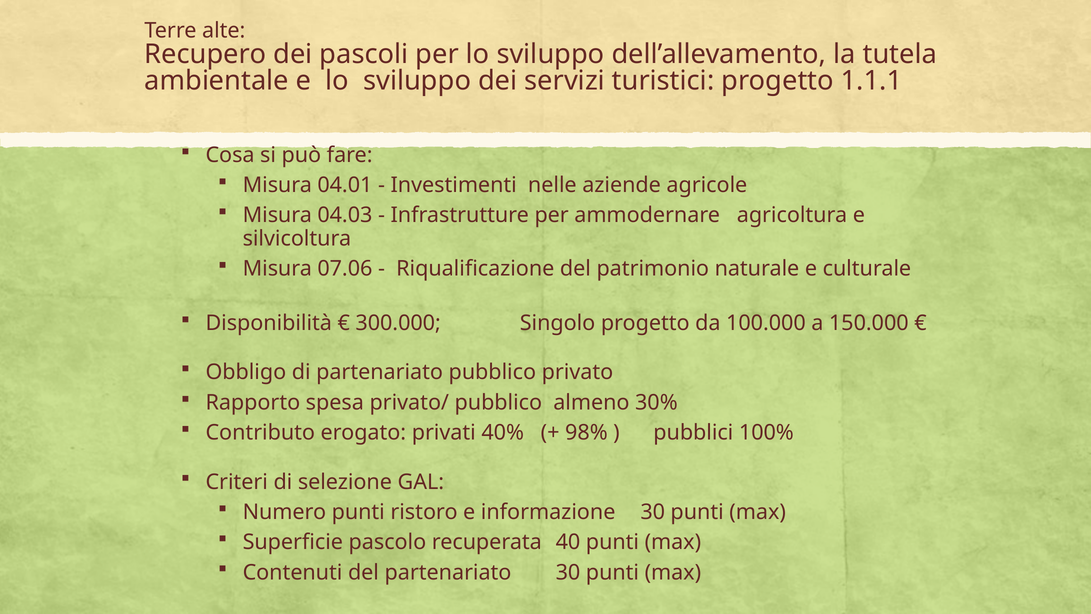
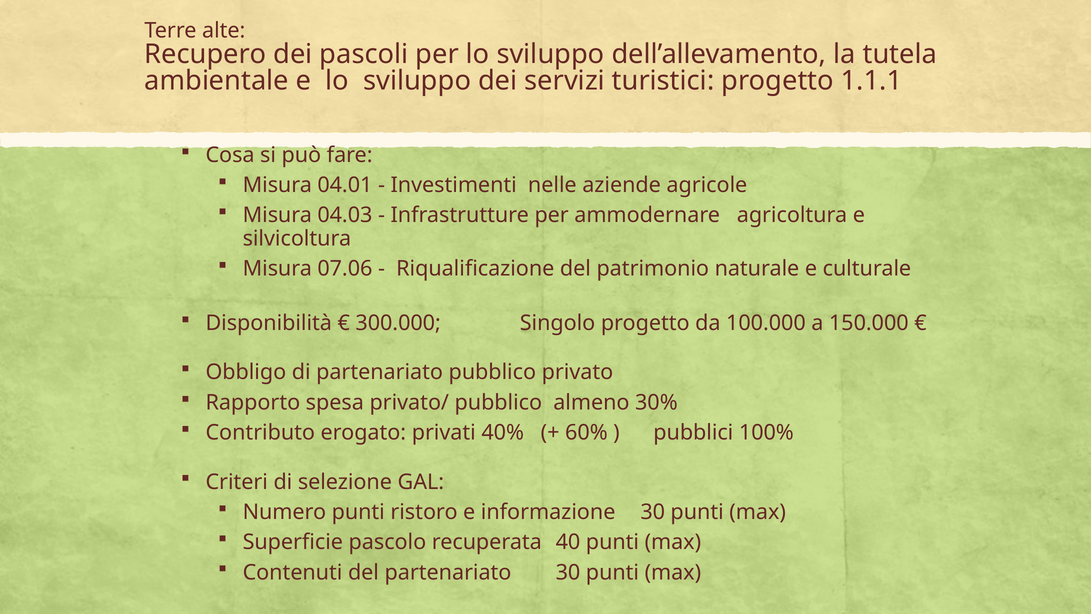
98%: 98% -> 60% (586, 433)
